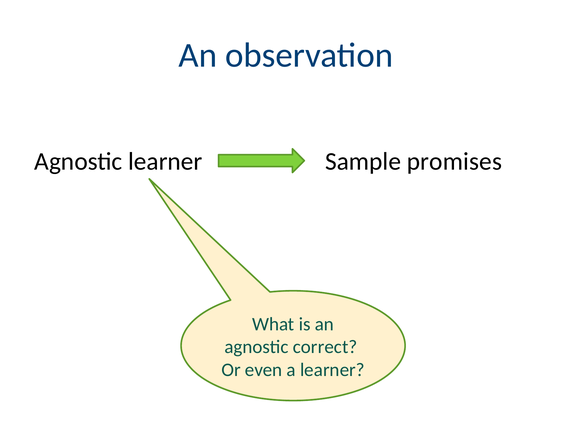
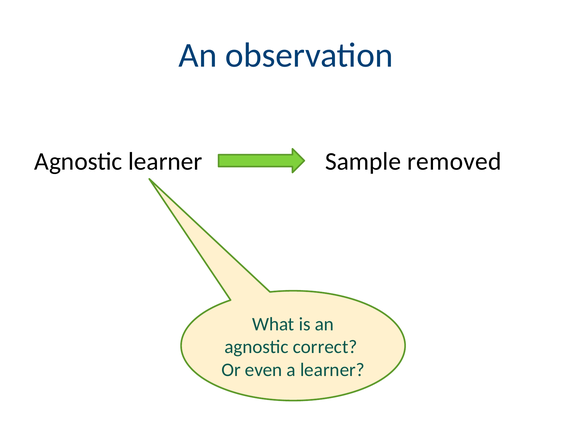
promises: promises -> removed (454, 161)
